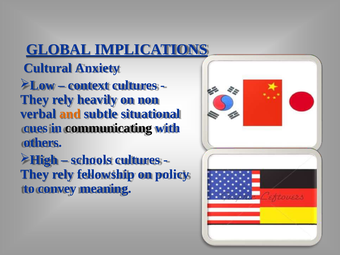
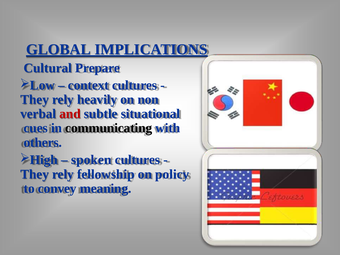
Anxiety: Anxiety -> Prepare (98, 68)
and colour: orange -> red (70, 114)
schools: schools -> spoken (91, 160)
